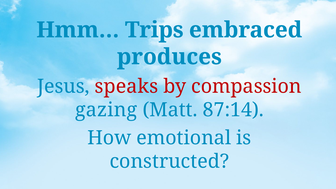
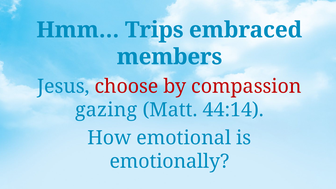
produces: produces -> members (169, 57)
speaks: speaks -> choose (127, 86)
87:14: 87:14 -> 44:14 (233, 110)
constructed: constructed -> emotionally (169, 161)
